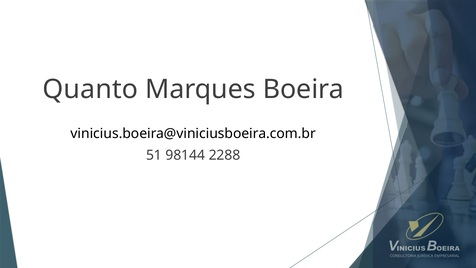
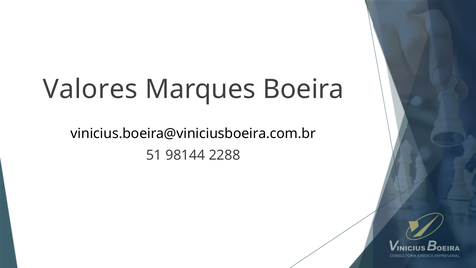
Quanto: Quanto -> Valores (90, 89)
